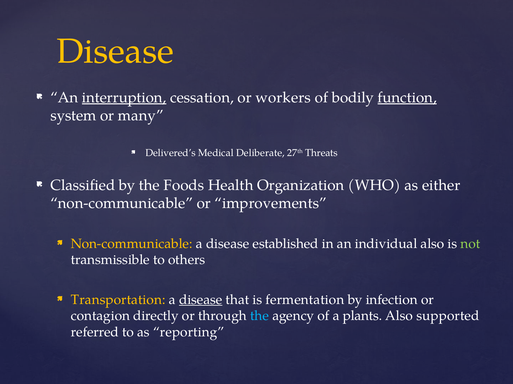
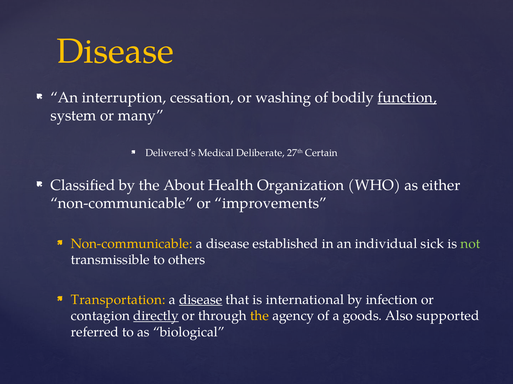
interruption underline: present -> none (124, 98)
workers: workers -> washing (283, 98)
Threats: Threats -> Certain (321, 153)
Foods: Foods -> About (184, 186)
individual also: also -> sick (432, 244)
fermentation: fermentation -> international (305, 300)
directly underline: none -> present (156, 316)
the colour: light blue -> yellow (260, 316)
plants: plants -> goods (362, 316)
reporting: reporting -> biological (189, 333)
